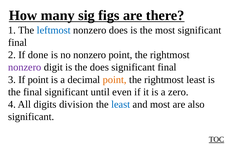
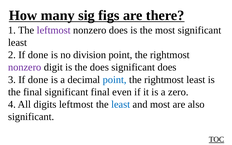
leftmost colour: blue -> purple (54, 30)
final: final -> least (18, 43)
no nonzero: nonzero -> division (90, 55)
final: final -> does (167, 67)
3 If point: point -> done (38, 80)
point colour: orange -> blue (115, 80)
significant until: until -> final (100, 92)
digits division: division -> leftmost (76, 104)
